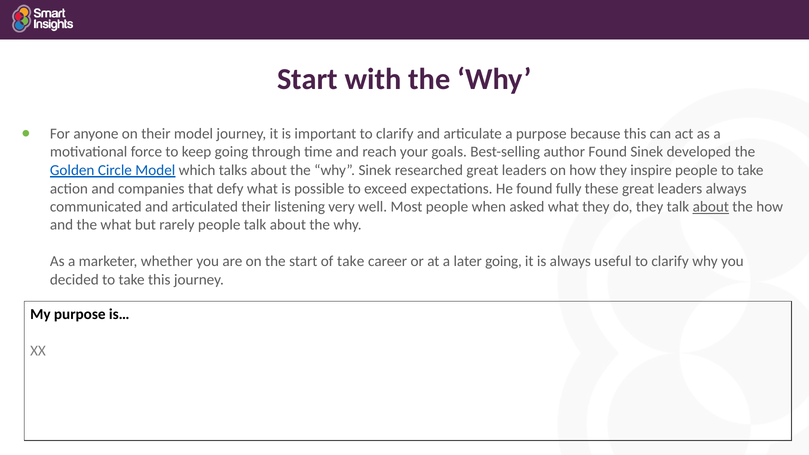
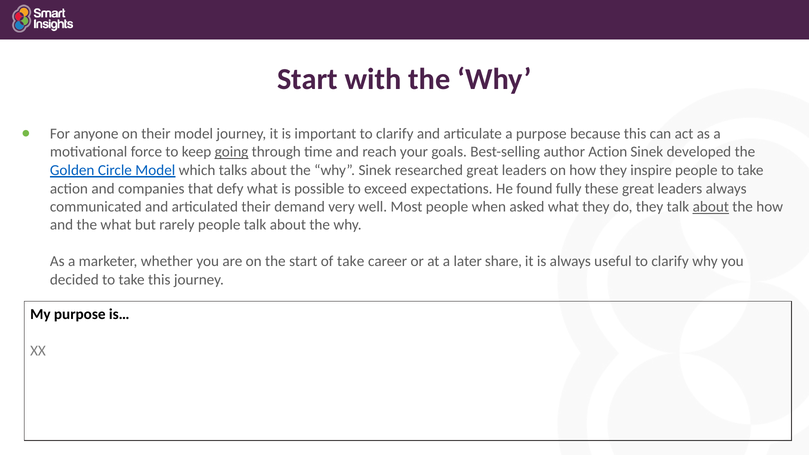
going underline: none -> present (232, 152)
author Found: Found -> Action (608, 152)
listening: listening -> demand (300, 207)
later going: going -> share (503, 261)
